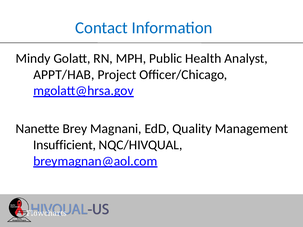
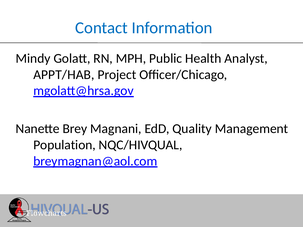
Insufficient: Insufficient -> Population (65, 145)
